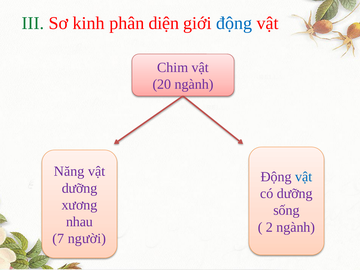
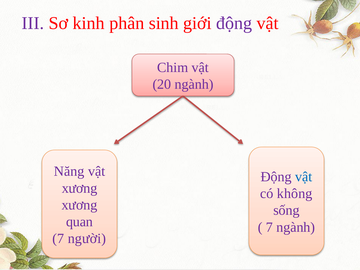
III colour: green -> purple (33, 23)
diện: diện -> sinh (164, 23)
động colour: blue -> purple (234, 23)
dưỡng: dưỡng -> xương (80, 188)
có dưỡng: dưỡng -> không (295, 194)
nhau: nhau -> quan (80, 222)
2: 2 -> 7 (269, 227)
